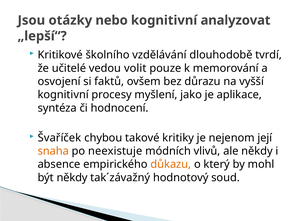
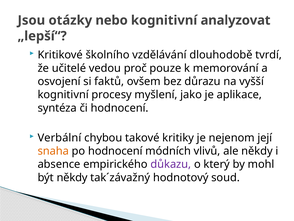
volit: volit -> proč (135, 68)
Švaříček: Švaříček -> Verbální (59, 137)
po neexistuje: neexistuje -> hodnocení (115, 151)
důkazu colour: orange -> purple (171, 164)
